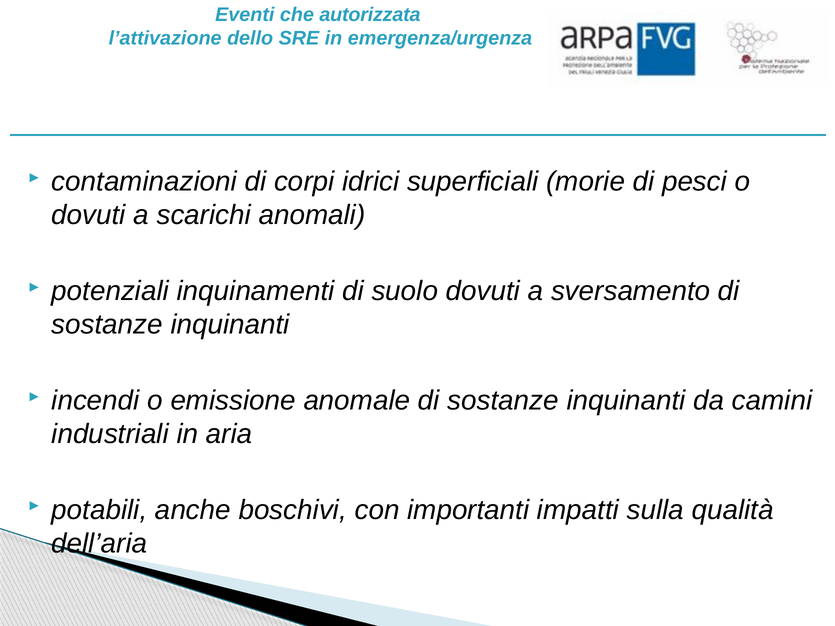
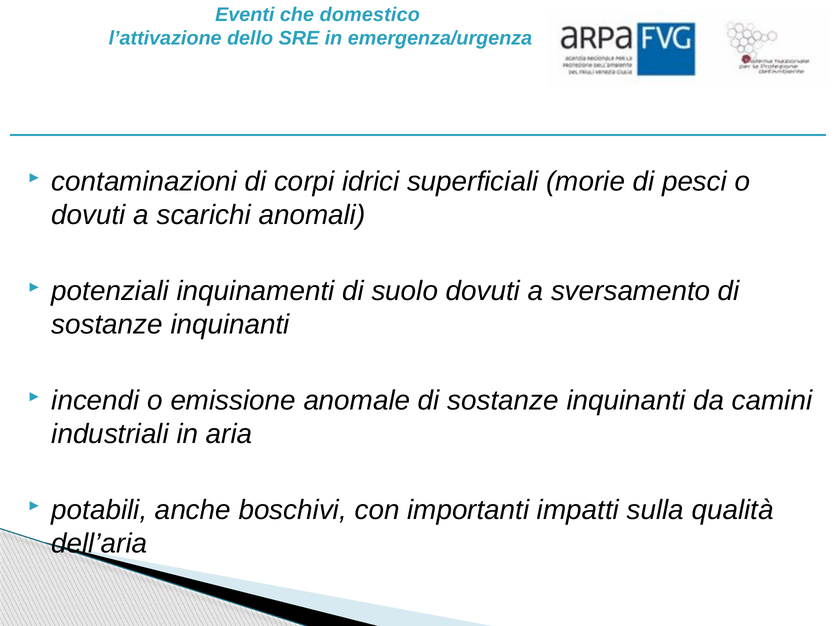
autorizzata: autorizzata -> domestico (370, 15)
